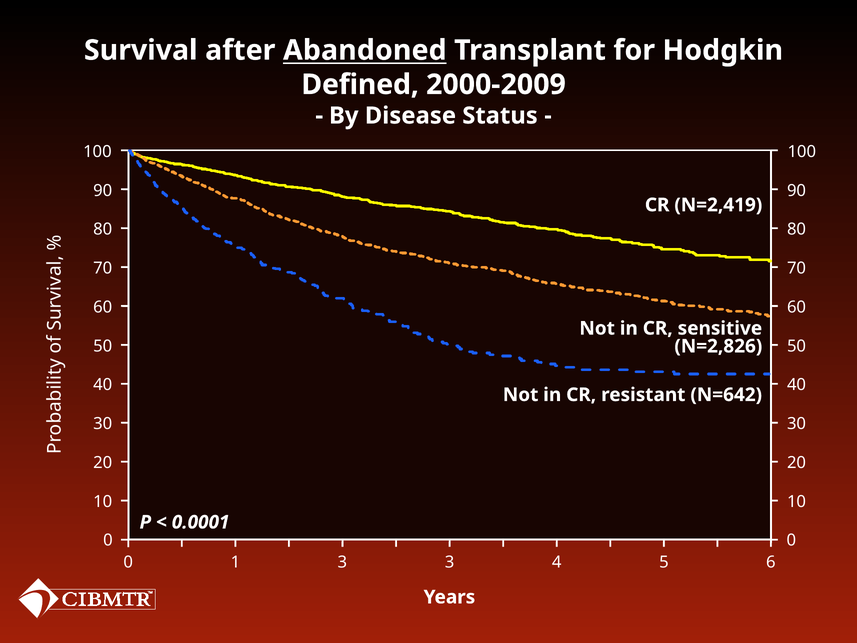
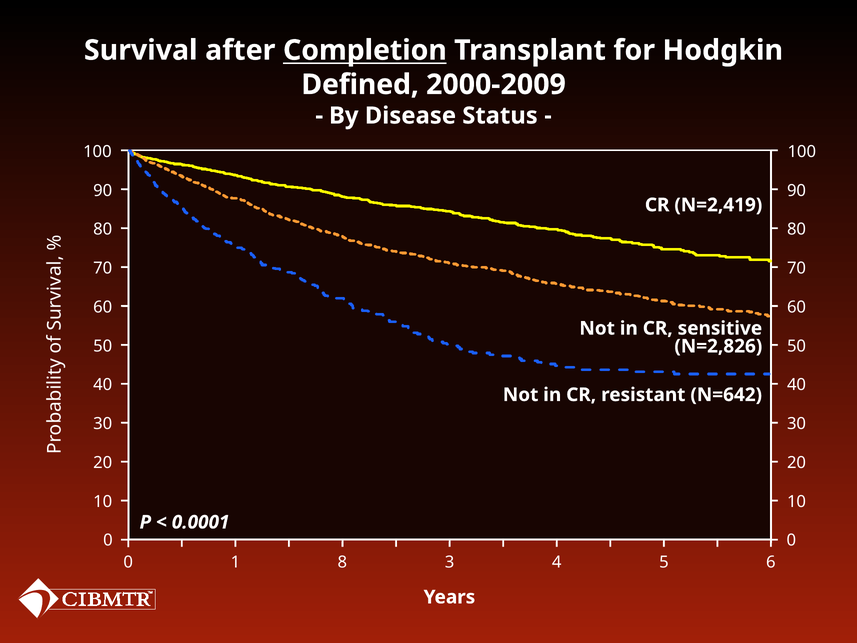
Abandoned: Abandoned -> Completion (365, 50)
0 3: 3 -> 8 (342, 562)
